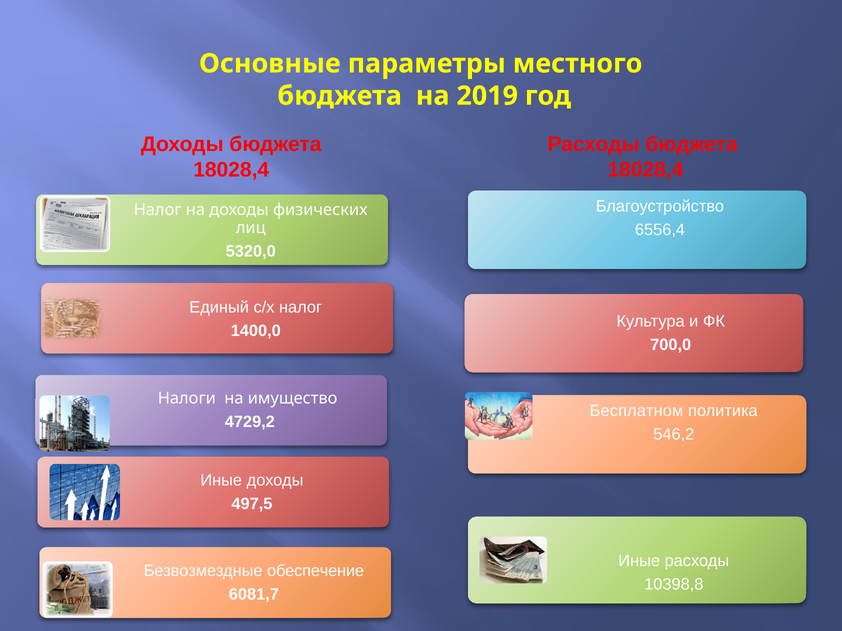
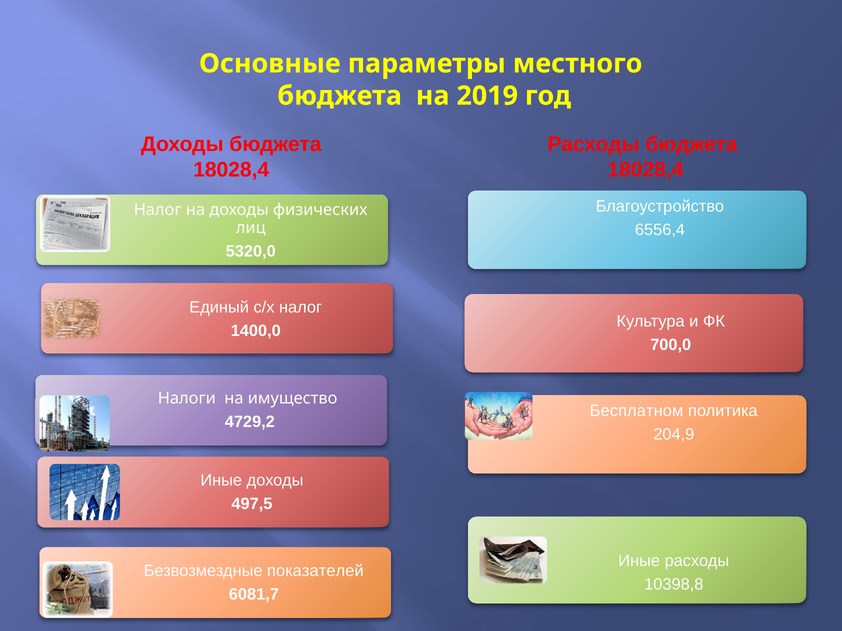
546,2: 546,2 -> 204,9 (674, 435)
обеспечение: обеспечение -> показателей (315, 571)
